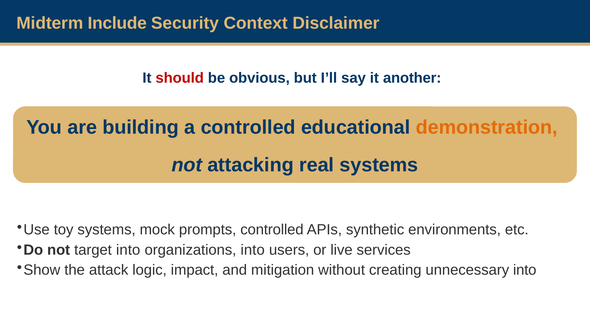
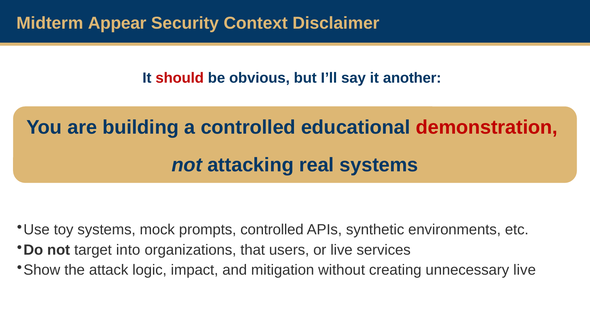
Include: Include -> Appear (117, 23)
demonstration colour: orange -> red (487, 127)
organizations into: into -> that (253, 250)
unnecessary into: into -> live (525, 270)
